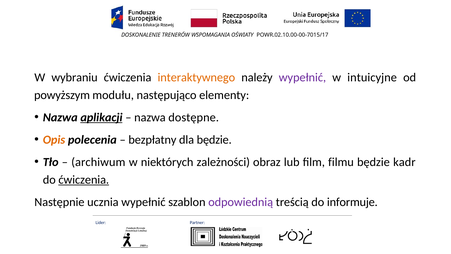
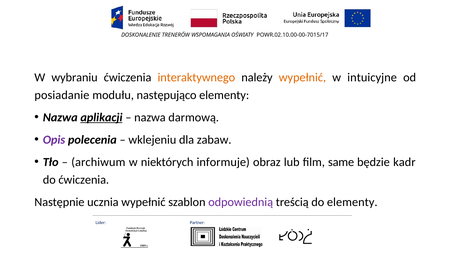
wypełnić colour: purple -> orange (302, 78)
powyższym: powyższym -> posiadanie (62, 95)
dostępne: dostępne -> darmową (194, 117)
Opis colour: orange -> purple (54, 140)
bezpłatny: bezpłatny -> wklejeniu (152, 140)
dla będzie: będzie -> zabaw (214, 140)
zależności: zależności -> informuje (223, 162)
filmu: filmu -> same (341, 162)
ćwiczenia underline: present -> none (84, 180)
do informuje: informuje -> elementy (352, 202)
